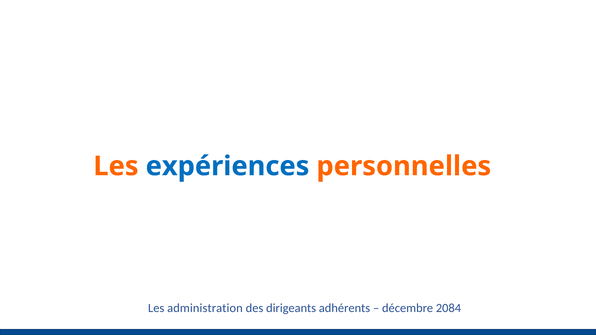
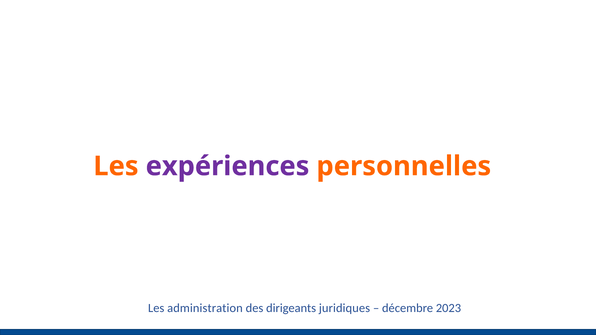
expériences colour: blue -> purple (228, 166)
adhérents: adhérents -> juridiques (344, 308)
2084: 2084 -> 2023 (448, 308)
